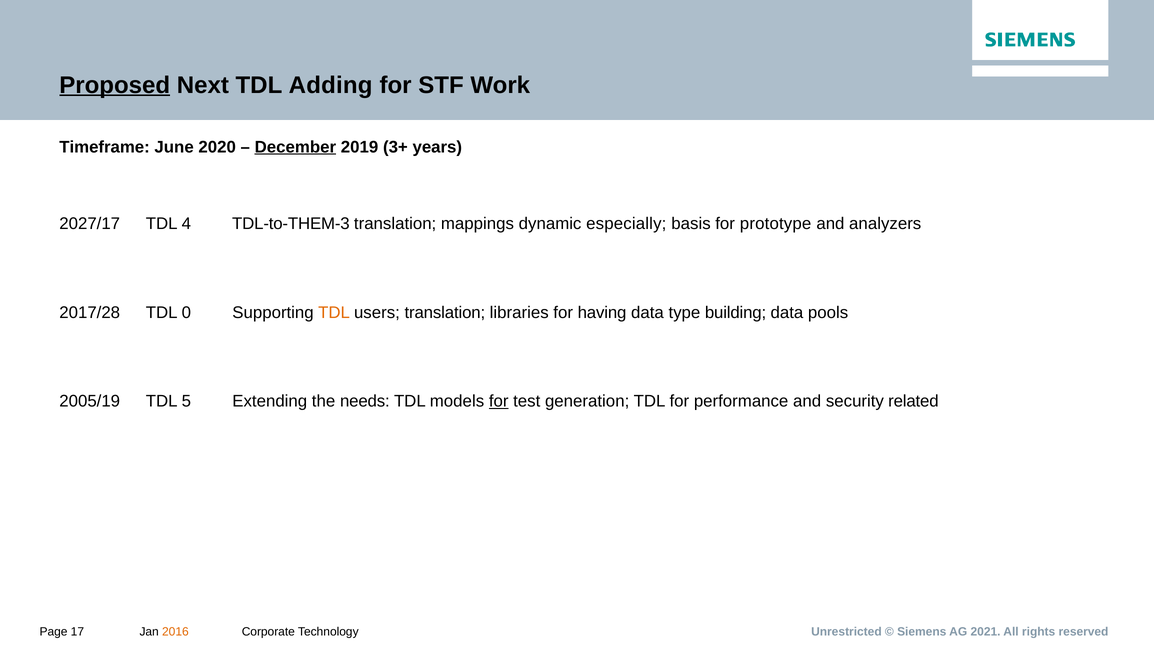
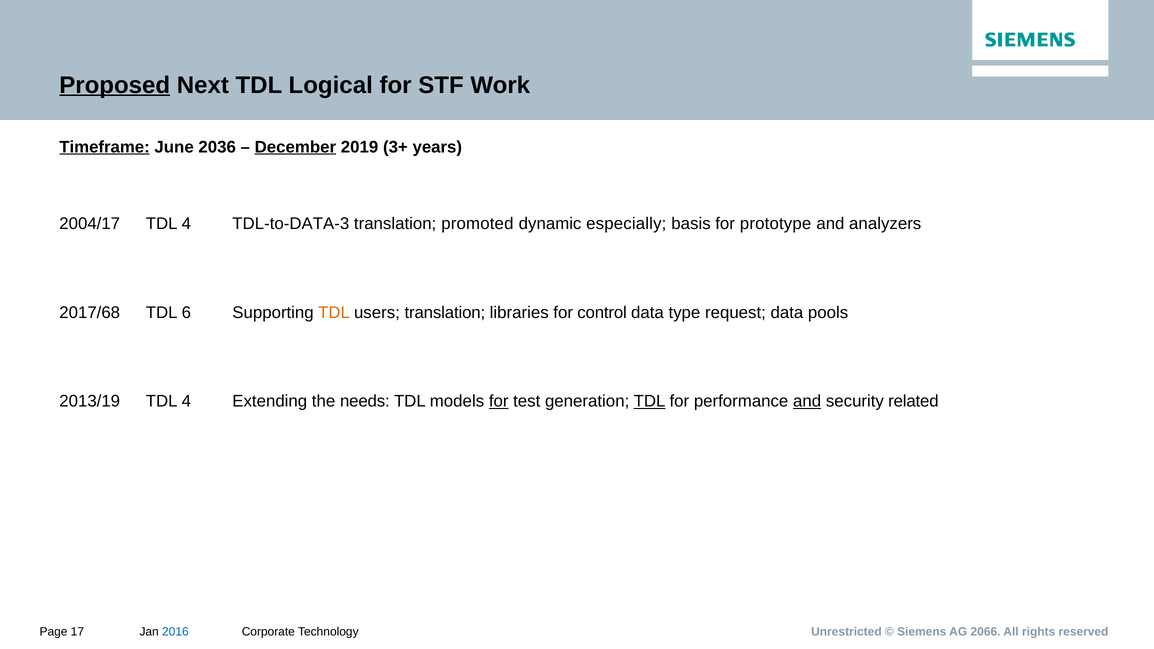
Adding: Adding -> Logical (331, 85)
Timeframe underline: none -> present (105, 147)
2020: 2020 -> 2036 (217, 147)
2027/17: 2027/17 -> 2004/17 (90, 224)
TDL-to-THEM-3: TDL-to-THEM-3 -> TDL-to-DATA-3 (291, 224)
mappings: mappings -> promoted (477, 224)
2017/28: 2017/28 -> 2017/68 (90, 312)
0: 0 -> 6 (186, 312)
having: having -> control (602, 312)
building: building -> request (735, 312)
2005/19: 2005/19 -> 2013/19 (90, 401)
5: 5 -> 4 (186, 401)
TDL underline: none -> present (650, 401)
and underline: none -> present (807, 401)
2016 colour: orange -> blue (175, 631)
2021: 2021 -> 2066 (986, 631)
